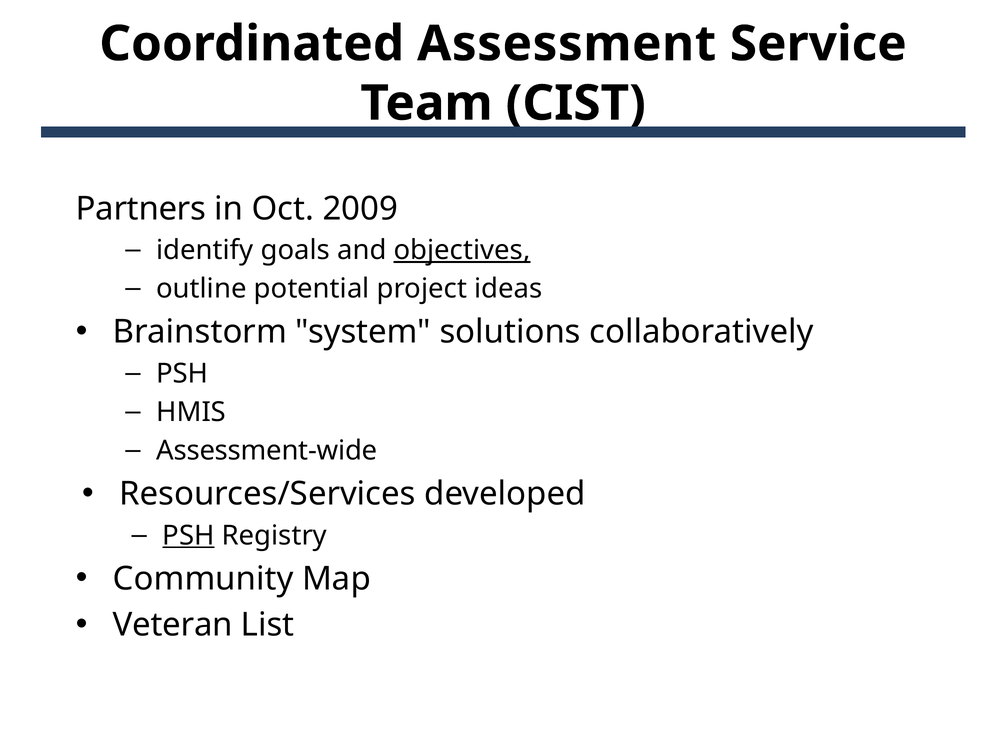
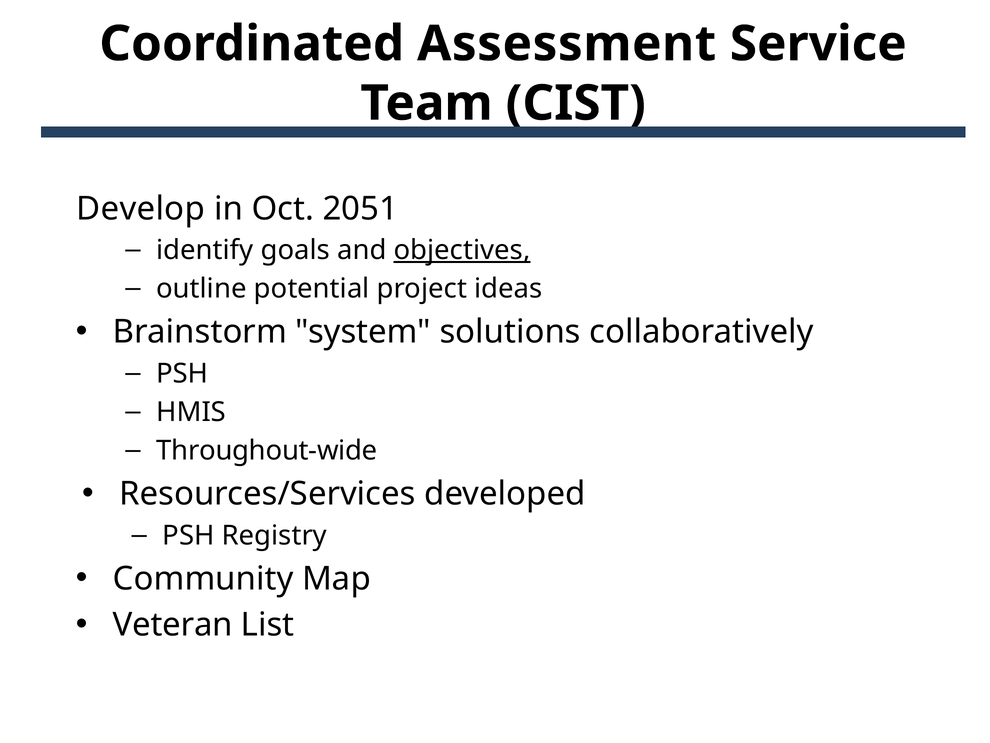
Partners: Partners -> Develop (141, 209)
2009: 2009 -> 2051 (360, 209)
Assessment-wide: Assessment-wide -> Throughout-wide (267, 450)
PSH underline: present -> none (189, 535)
